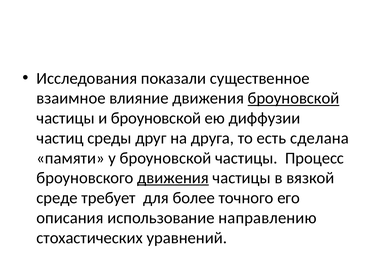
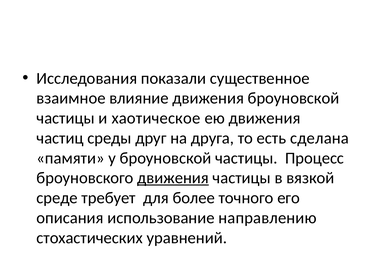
броуновской underline: present -> none (294, 98)
и броуновской: броуновской -> хаотическое (156, 118)
ею диффузии: диффузии -> движения (264, 118)
